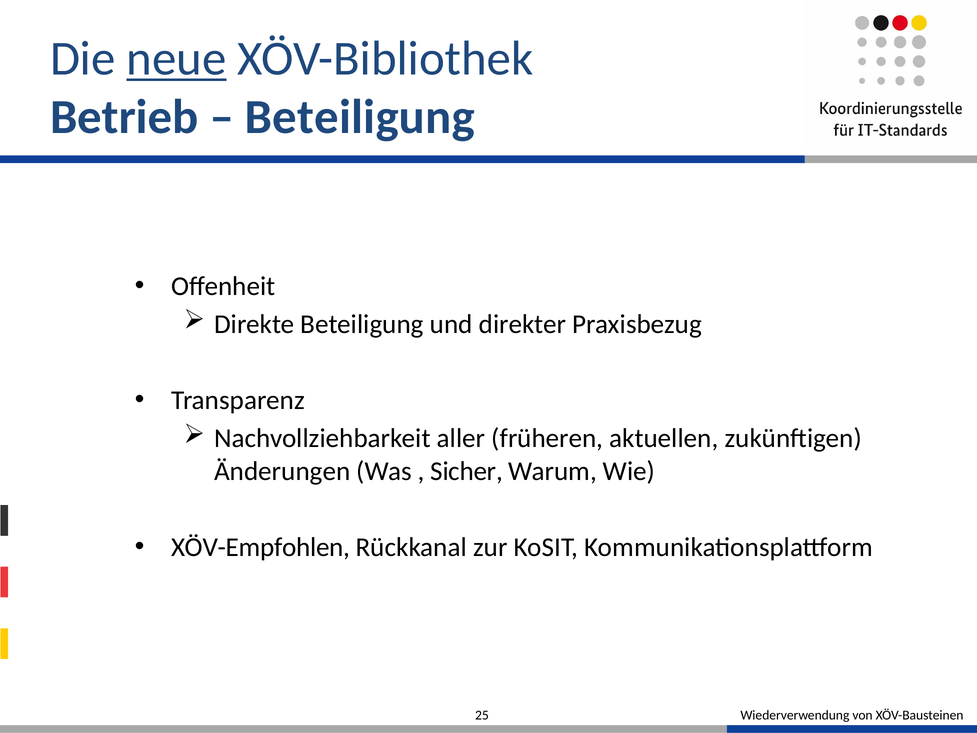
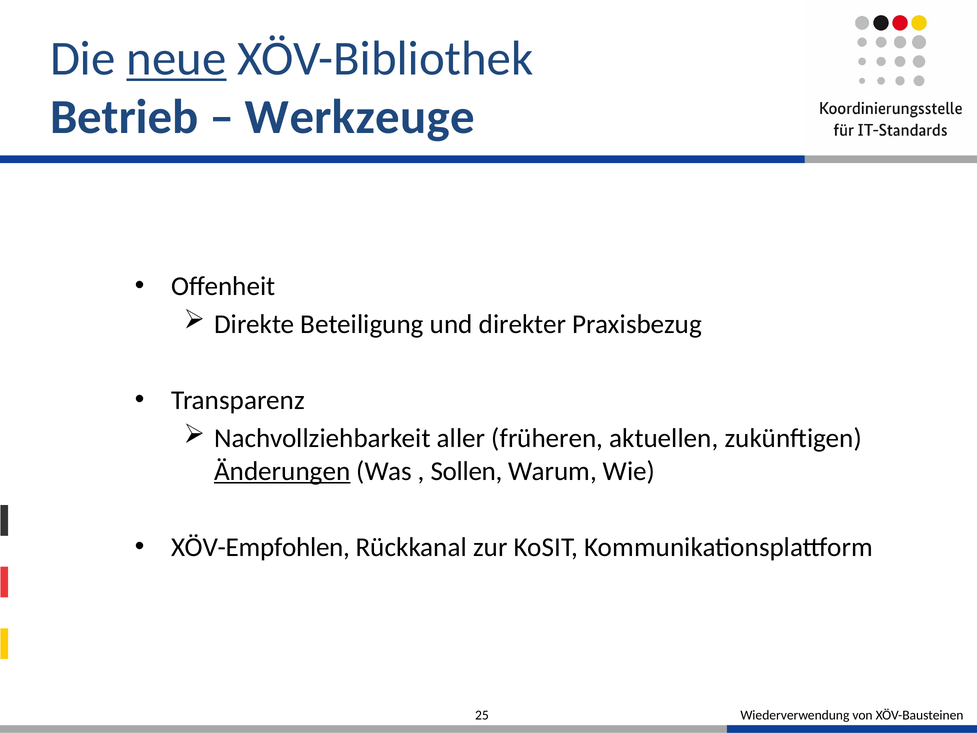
Beteiligung: Beteiligung -> Werkzeuge (360, 117)
Änderungen underline: none -> present (282, 471)
Sicher: Sicher -> Sollen (467, 471)
